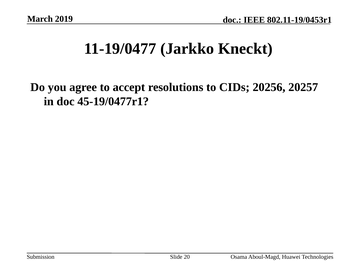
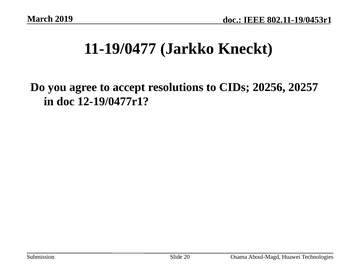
45-19/0477r1: 45-19/0477r1 -> 12-19/0477r1 (113, 101)
